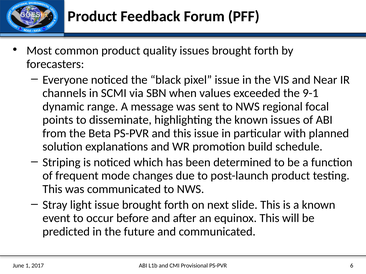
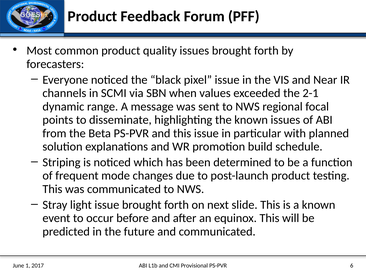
9-1: 9-1 -> 2-1 (311, 93)
